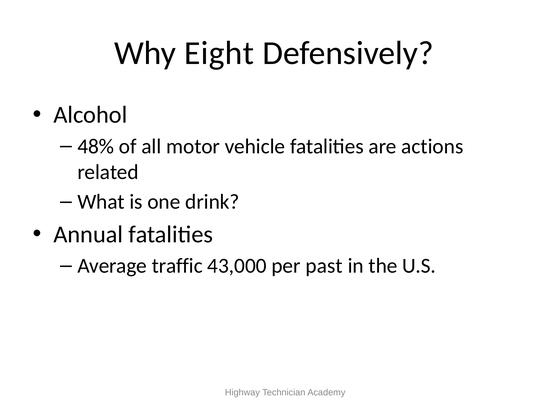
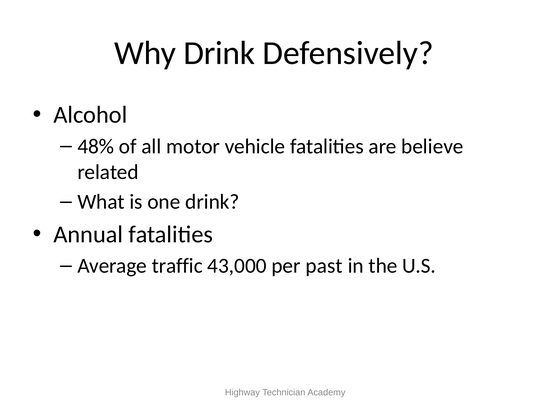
Why Eight: Eight -> Drink (219, 53)
actions: actions -> believe (432, 146)
